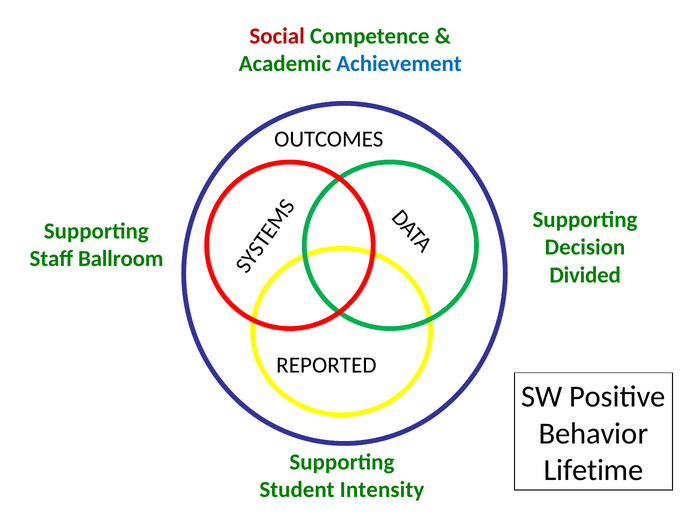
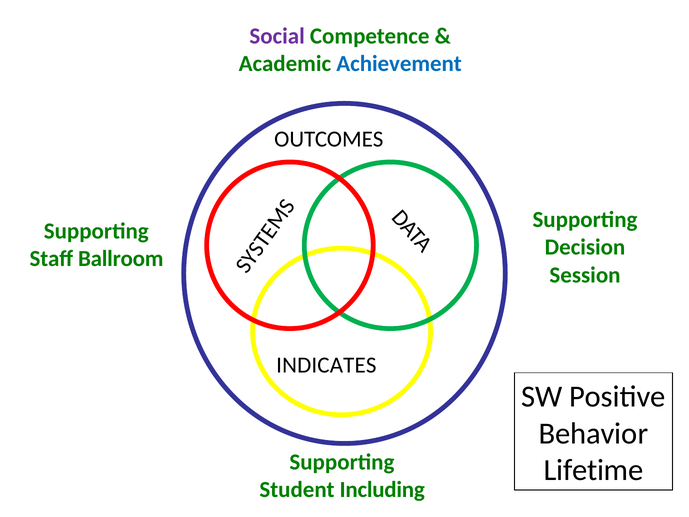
Social colour: red -> purple (277, 36)
Divided: Divided -> Session (585, 275)
REPORTED: REPORTED -> INDICATES (326, 365)
Intensity: Intensity -> Including (382, 490)
